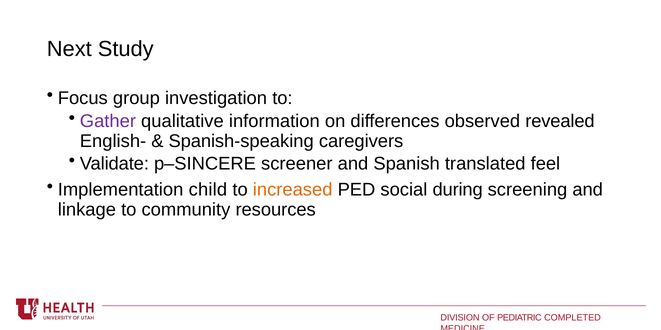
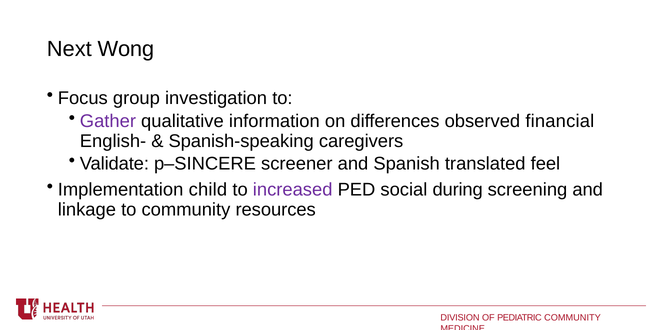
Study: Study -> Wong (126, 49)
revealed: revealed -> financial (560, 121)
increased colour: orange -> purple (293, 190)
PEDIATRIC COMPLETED: COMPLETED -> COMMUNITY (572, 318)
